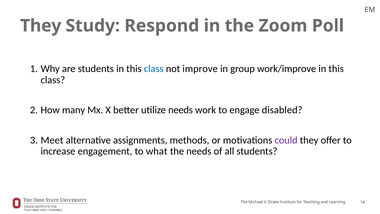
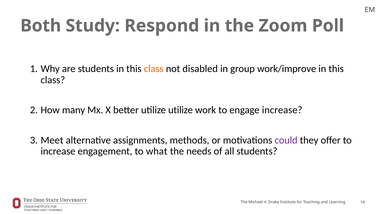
They: They -> Both (41, 26)
class colour: blue -> orange (154, 69)
improve: improve -> disabled (200, 69)
utilize needs: needs -> utilize (181, 110)
engage disabled: disabled -> increase (282, 110)
